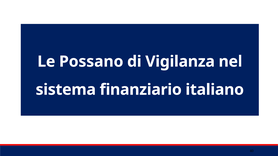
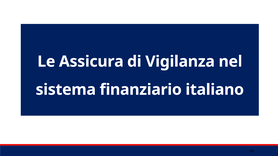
Possano: Possano -> Assicura (91, 62)
